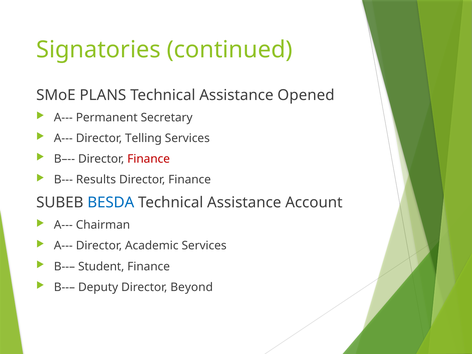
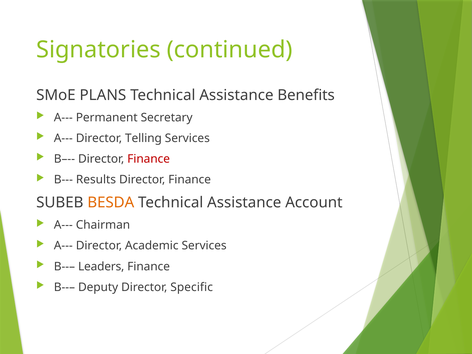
Opened: Opened -> Benefits (306, 95)
BESDA colour: blue -> orange (111, 203)
Student: Student -> Leaders (101, 266)
Beyond: Beyond -> Specific (192, 287)
